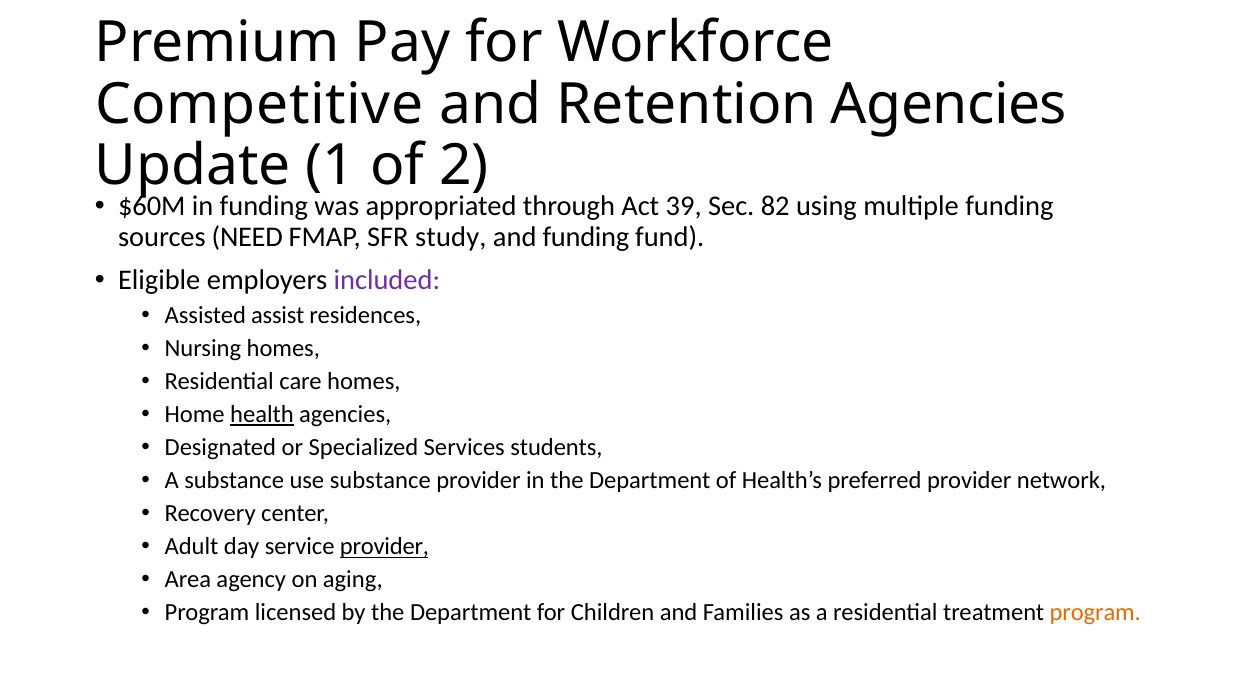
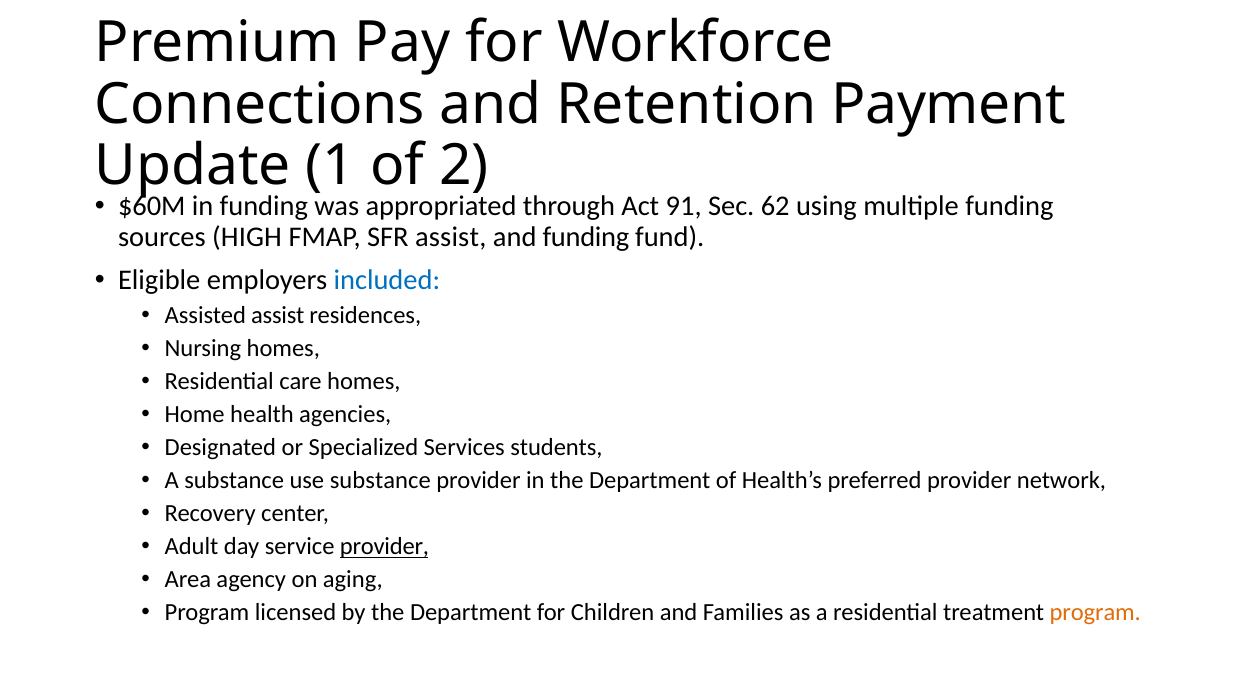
Competitive: Competitive -> Connections (260, 104)
Retention Agencies: Agencies -> Payment (949, 104)
39: 39 -> 91 (684, 206)
82: 82 -> 62 (775, 206)
NEED: NEED -> HIGH (247, 237)
SFR study: study -> assist (451, 237)
included colour: purple -> blue (387, 280)
health underline: present -> none (262, 415)
